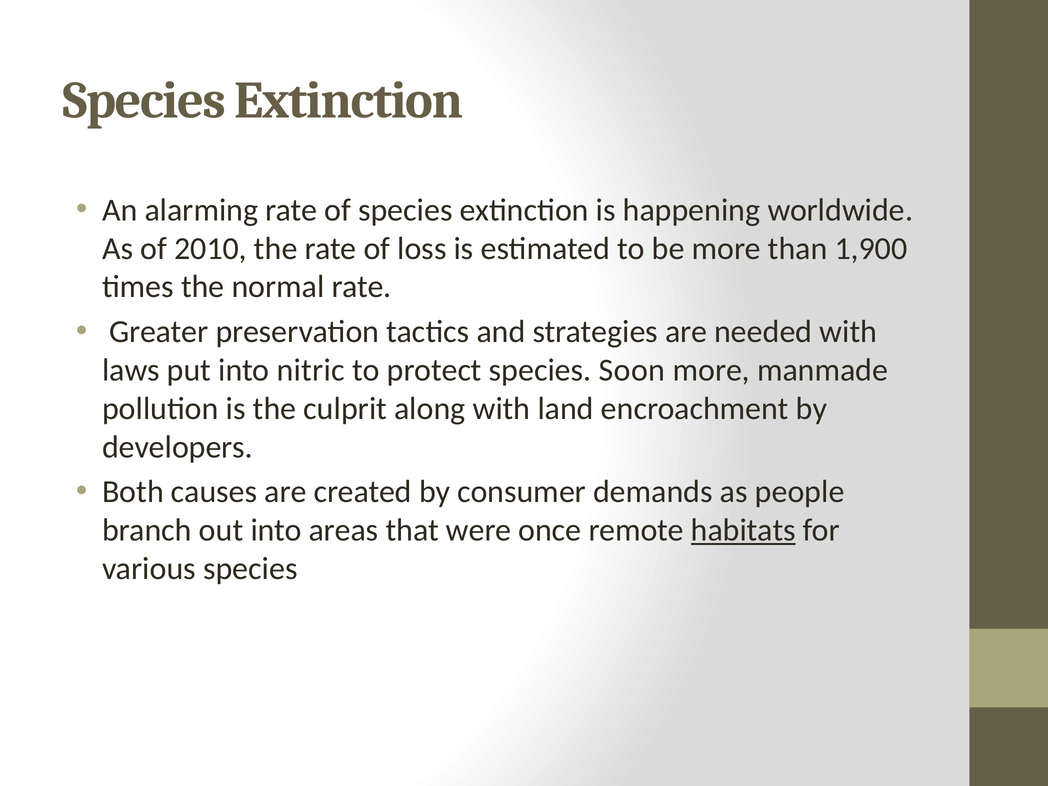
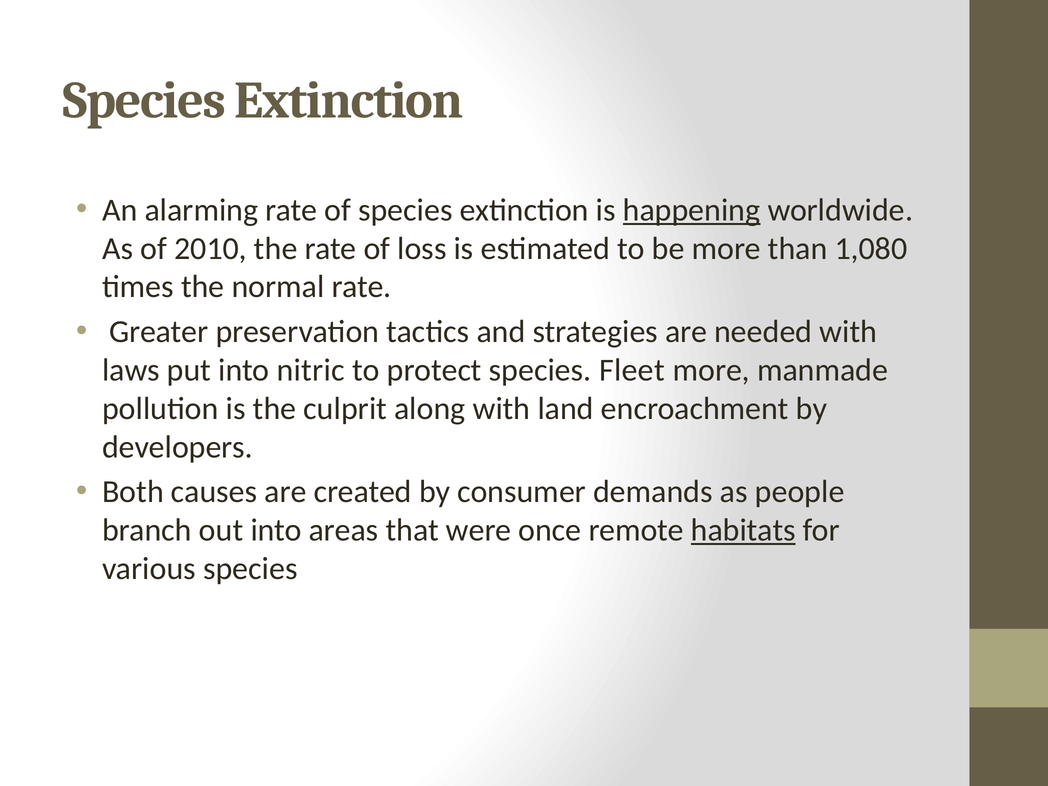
happening underline: none -> present (692, 210)
1,900: 1,900 -> 1,080 (871, 249)
Soon: Soon -> Fleet (632, 370)
